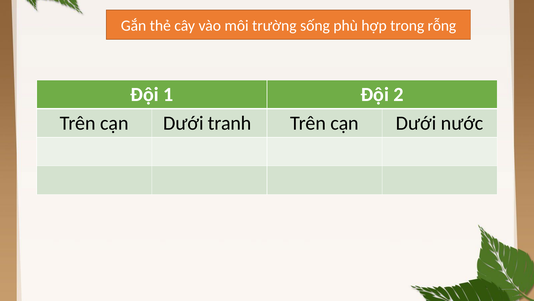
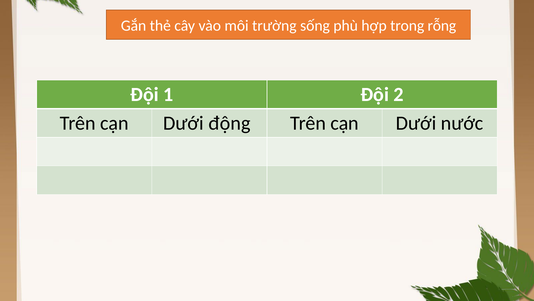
tranh: tranh -> động (230, 123)
